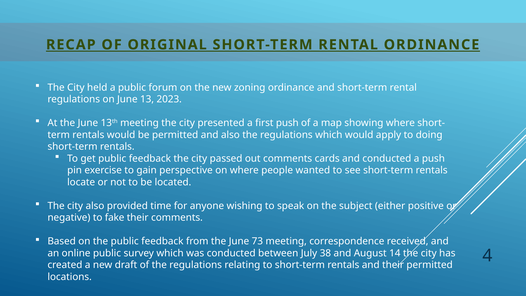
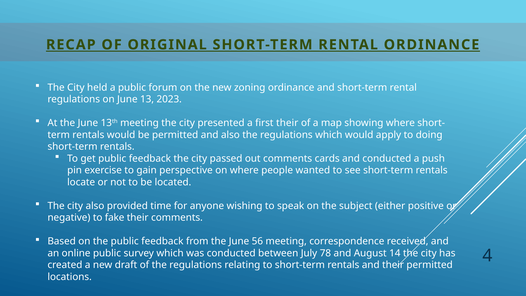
first push: push -> their (287, 123)
73: 73 -> 56 (257, 241)
38: 38 -> 78 (325, 253)
